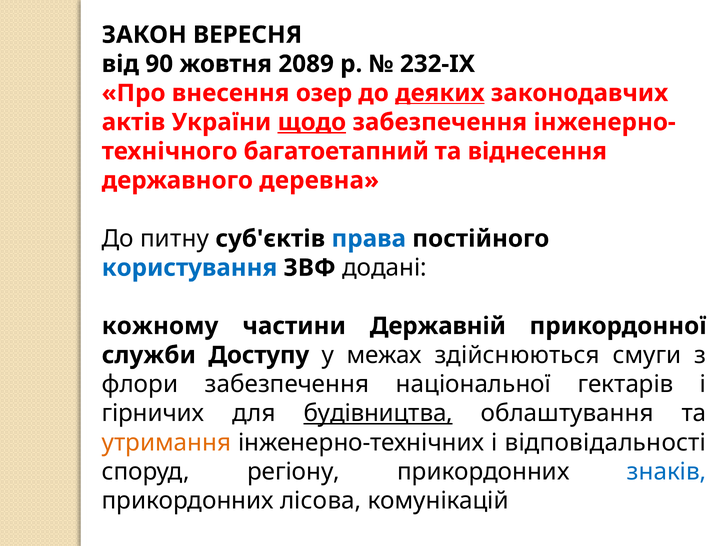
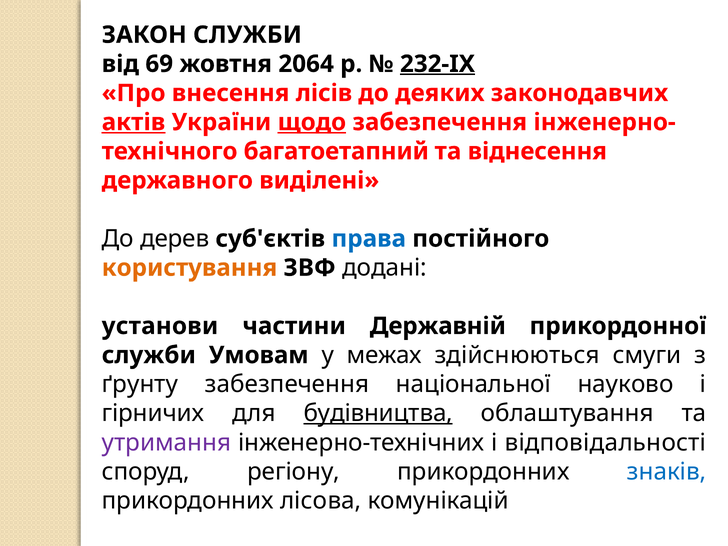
ЗАКОН ВЕРЕСНЯ: ВЕРЕСНЯ -> СЛУЖБИ (248, 35)
90: 90 -> 69 (159, 64)
2089: 2089 -> 2064 (306, 64)
232-IX underline: none -> present (437, 64)
озер: озер -> лісів (324, 93)
деяких underline: present -> none (440, 93)
актів underline: none -> present (133, 122)
деревна: деревна -> виділені (319, 180)
питну: питну -> дерев (175, 239)
користування colour: blue -> orange (189, 268)
кожному: кожному -> установи (160, 326)
Доступу: Доступу -> Умовам (259, 355)
флори: флори -> ґрунту (140, 384)
гектарів: гектарів -> науково (626, 384)
утримання colour: orange -> purple (166, 443)
